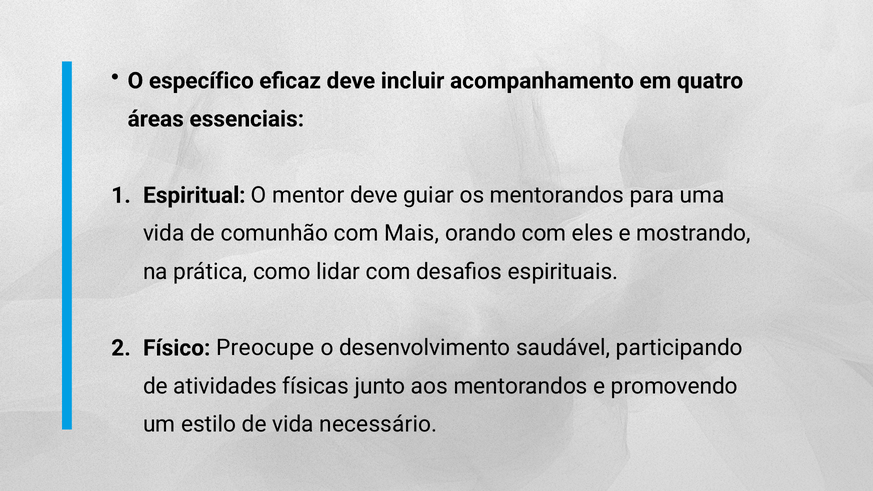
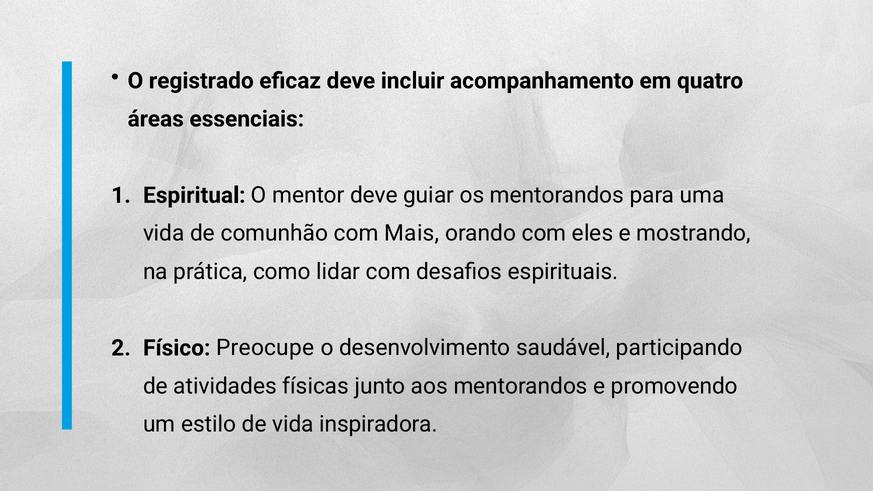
específico: específico -> registrado (201, 81)
necessário: necessário -> inspiradora (379, 424)
